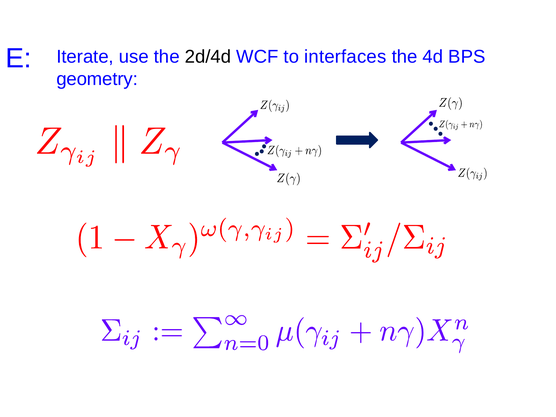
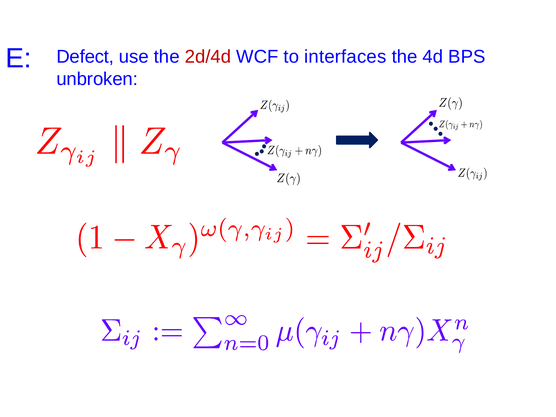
Iterate: Iterate -> Defect (85, 57)
2d/4d colour: black -> red (208, 57)
geometry: geometry -> unbroken (97, 79)
